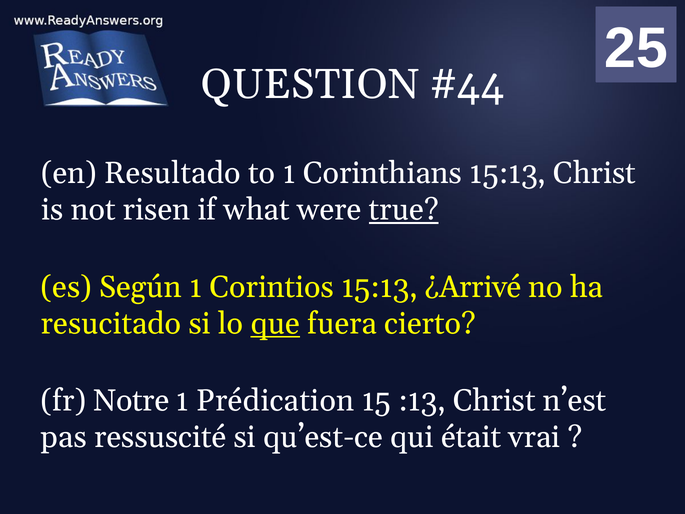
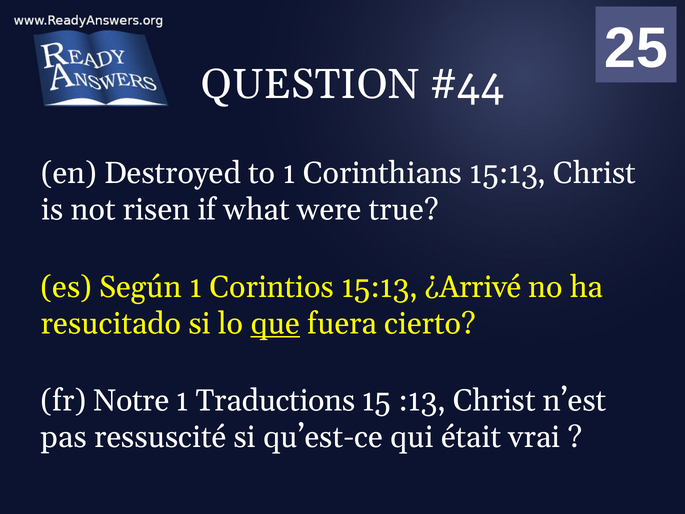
Resultado: Resultado -> Destroyed (173, 173)
true underline: present -> none (404, 210)
Prédication: Prédication -> Traductions (276, 401)
